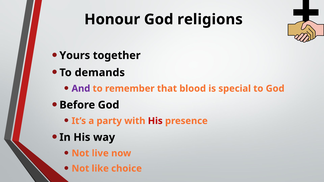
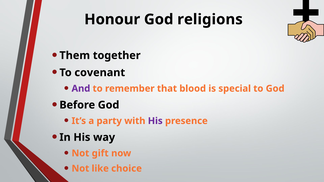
Yours: Yours -> Them (75, 56)
demands: demands -> covenant (100, 73)
His colour: red -> purple (155, 121)
live: live -> gift (100, 153)
